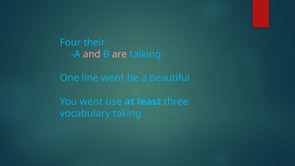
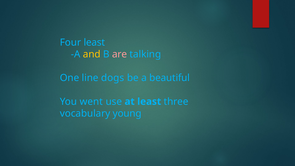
Four their: their -> least (94, 43)
and colour: pink -> yellow (92, 54)
line went: went -> dogs (113, 78)
taking: taking -> young (127, 113)
